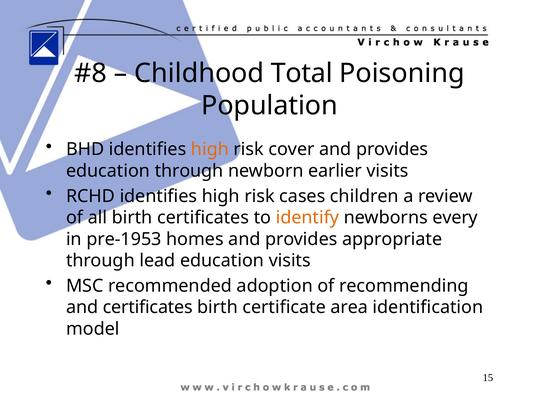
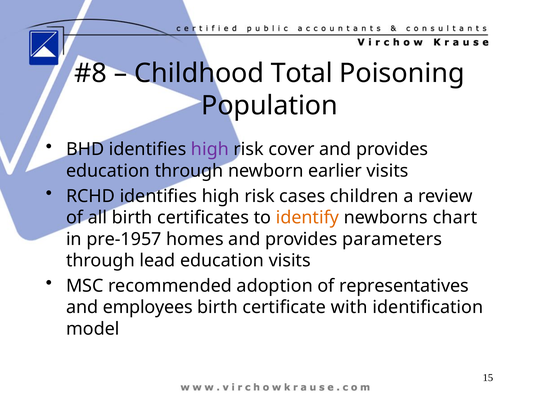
high colour: orange -> purple (210, 149)
every: every -> chart (455, 218)
pre-1953: pre-1953 -> pre-1957 (124, 239)
appropriate: appropriate -> parameters (392, 239)
recommending: recommending -> representatives (404, 286)
and certificates: certificates -> employees (148, 308)
area: area -> with (349, 308)
